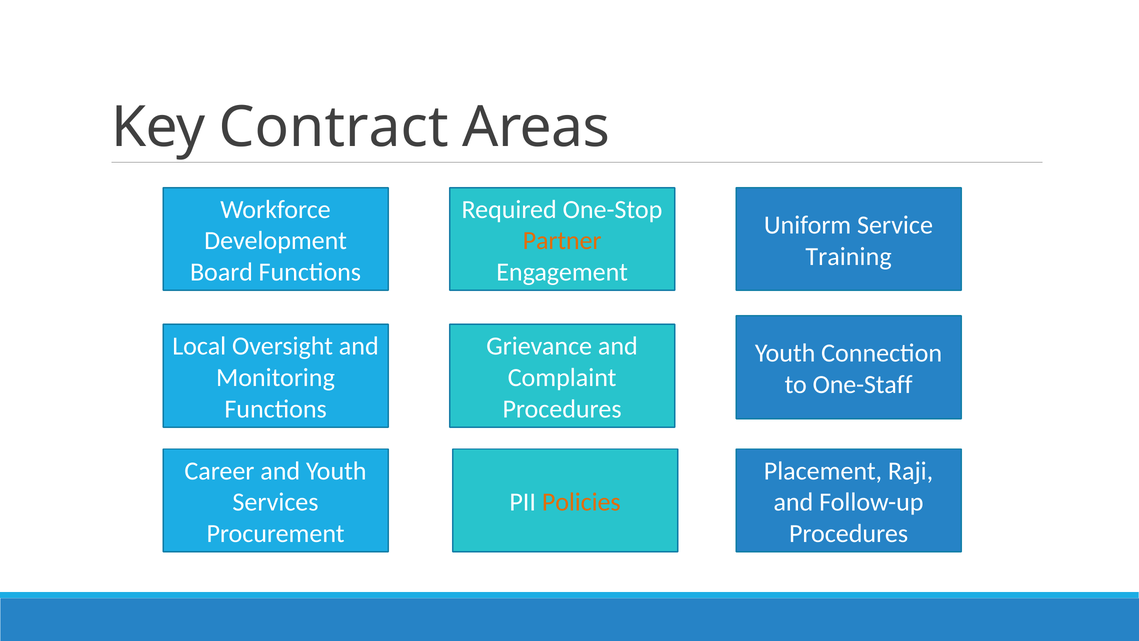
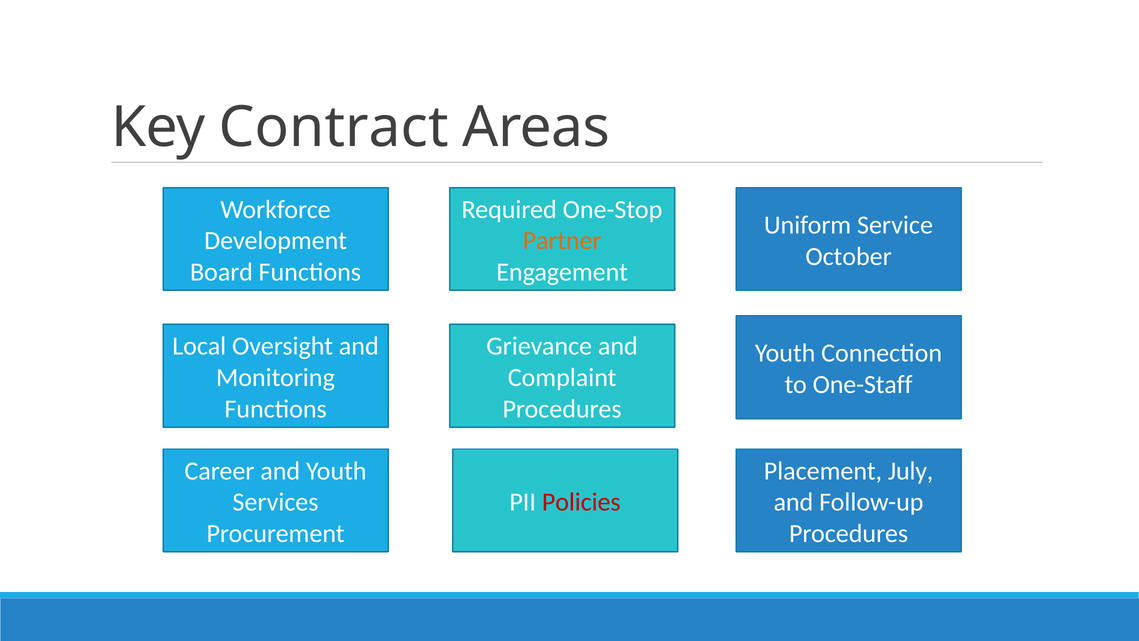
Training: Training -> October (849, 256)
Raji: Raji -> July (911, 471)
Policies colour: orange -> red (581, 502)
